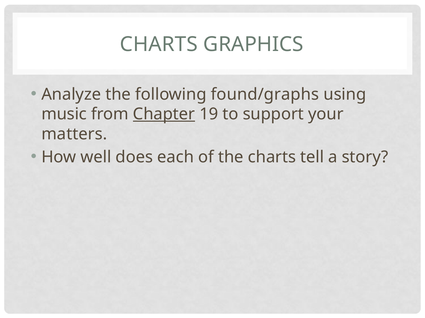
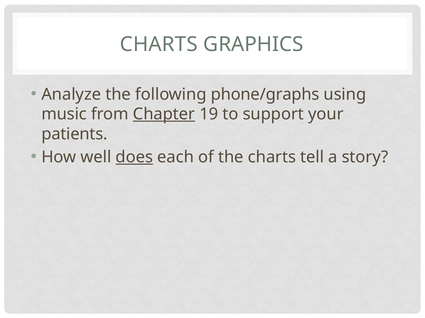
found/graphs: found/graphs -> phone/graphs (265, 95)
matters: matters -> patients (74, 134)
does underline: none -> present (134, 157)
